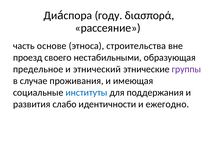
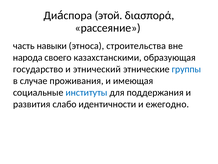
году: году -> этой (108, 15)
основе: основе -> навыки (52, 46)
проезд: проезд -> народа (28, 57)
нестабильными: нестабильными -> казахстанскими (108, 57)
предельное: предельное -> государство (38, 69)
группы colour: purple -> blue (186, 69)
